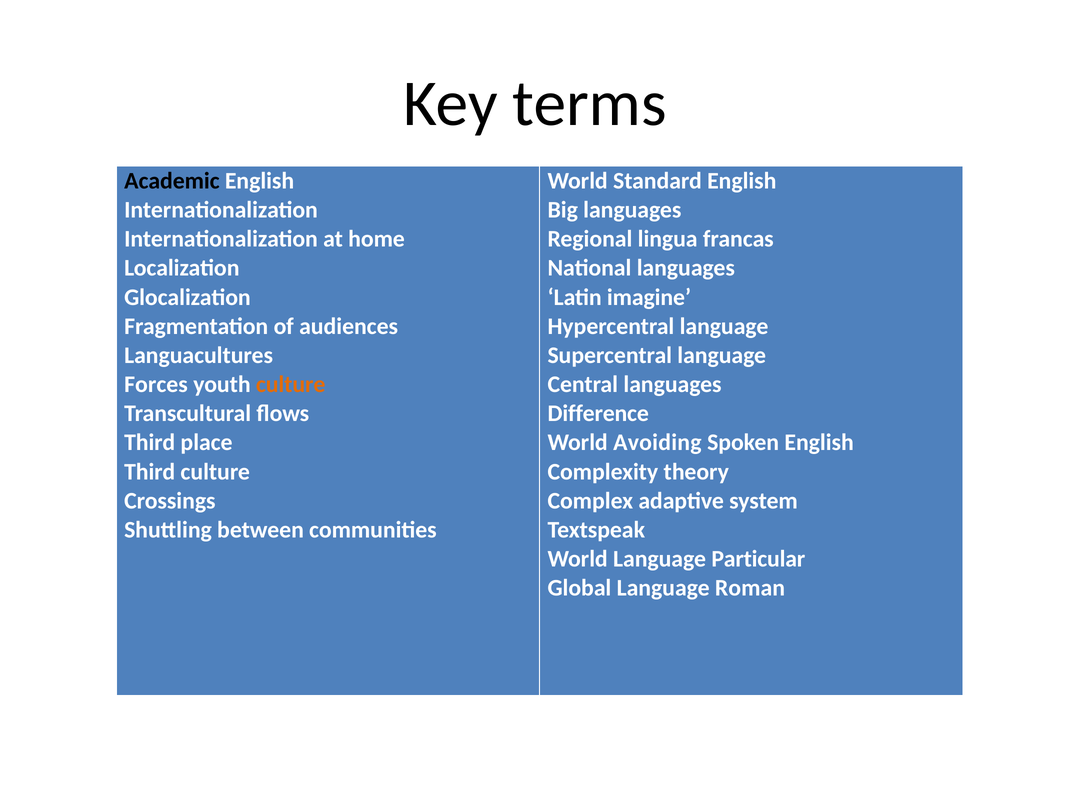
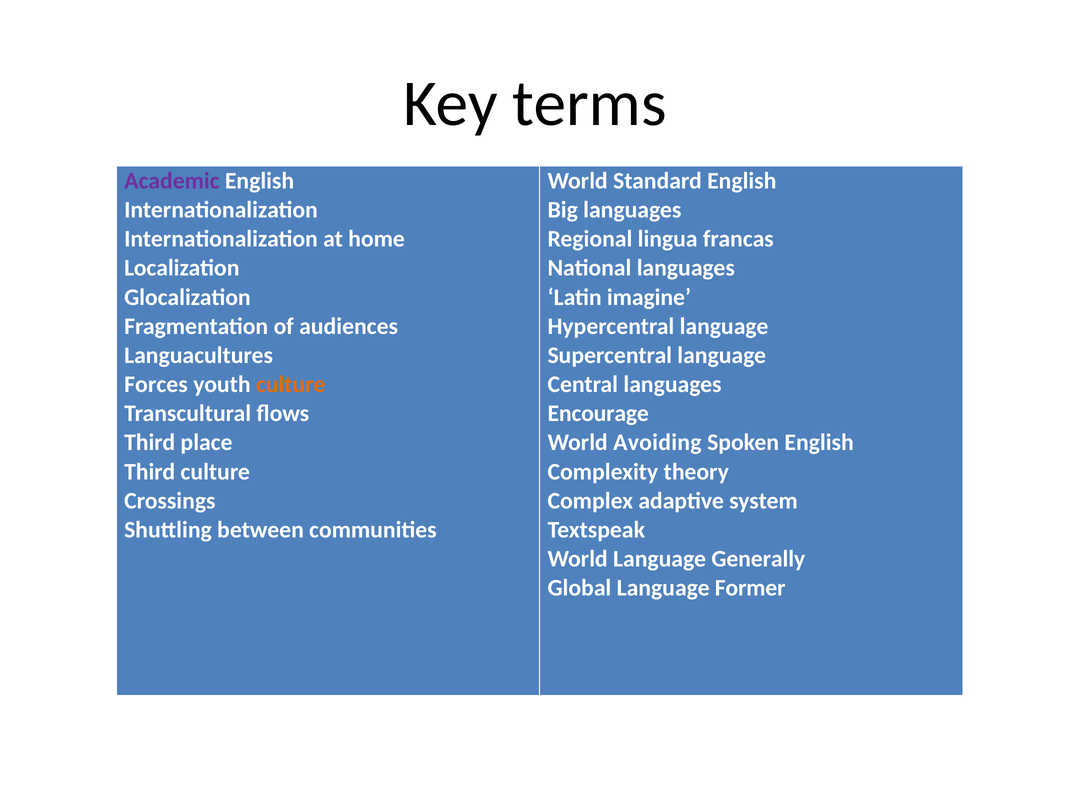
Academic colour: black -> purple (172, 181)
Difference: Difference -> Encourage (598, 413)
Particular: Particular -> Generally (758, 559)
Roman: Roman -> Former (750, 588)
